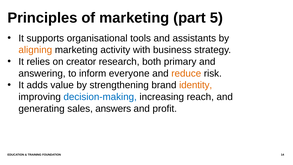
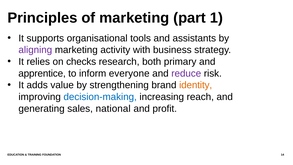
5: 5 -> 1 (216, 18)
aligning colour: orange -> purple (35, 50)
creator: creator -> checks (81, 62)
answering: answering -> apprentice (42, 73)
reduce colour: orange -> purple (186, 73)
answers: answers -> national (113, 108)
